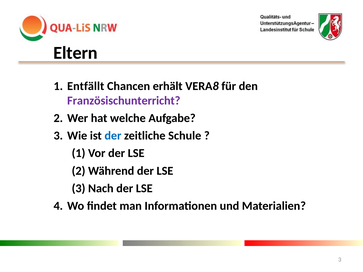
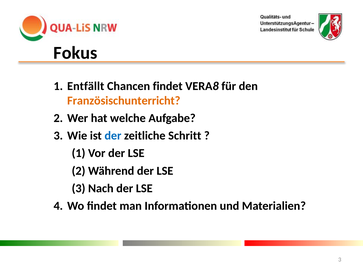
Eltern: Eltern -> Fokus (75, 53)
Chancen erhält: erhält -> findet (168, 86)
Französischunterricht colour: purple -> orange (124, 101)
Schule: Schule -> Schritt (185, 136)
